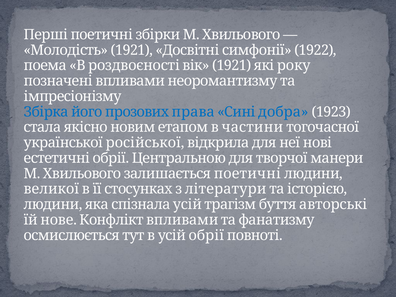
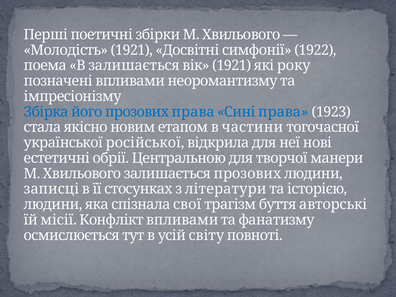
В роздвоєності: роздвоєності -> залишається (134, 66)
Сині добра: добра -> права (283, 112)
залишається поетичні: поетичні -> прозових (248, 174)
великої: великої -> записці (51, 189)
спізнала усій: усій -> свої (187, 204)
нове: нове -> місії (59, 220)
усій обрії: обрії -> світу (206, 235)
